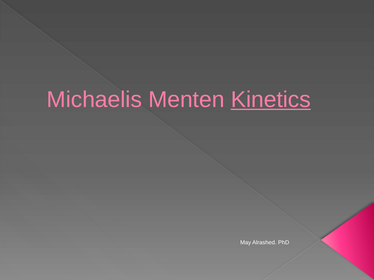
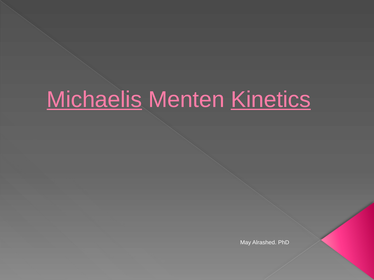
Michaelis underline: none -> present (94, 100)
